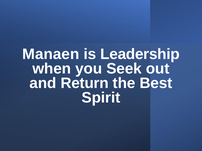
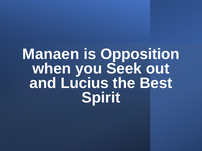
Leadership: Leadership -> Opposition (140, 54)
Return: Return -> Lucius (85, 83)
